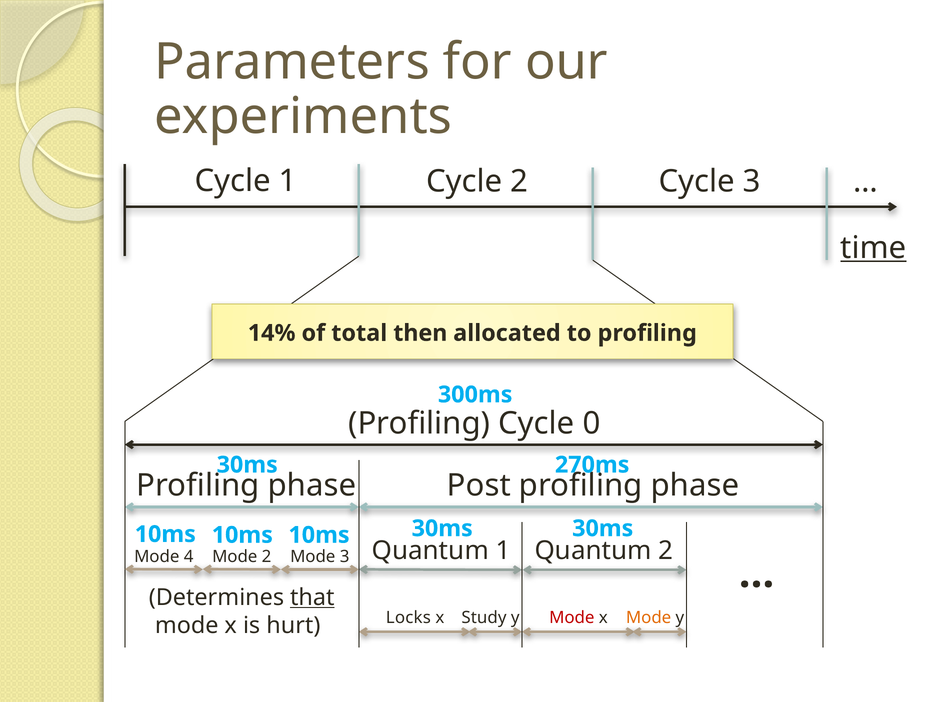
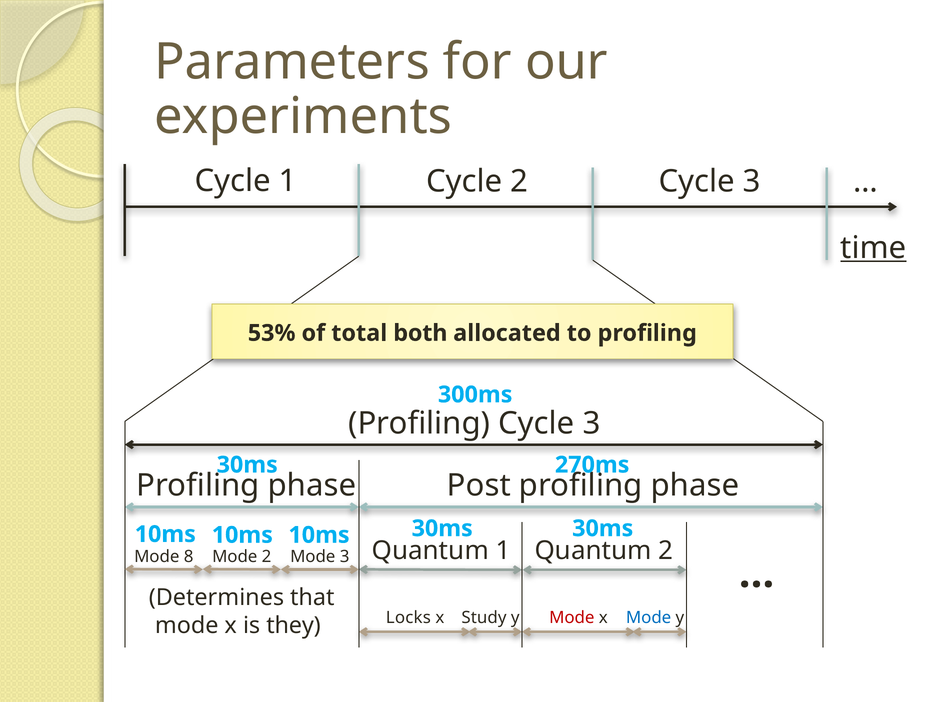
14%: 14% -> 53% (272, 333)
then: then -> both (420, 333)
Profiling Cycle 0: 0 -> 3 (592, 423)
4: 4 -> 8 (189, 557)
that underline: present -> none (312, 597)
Mode colour: orange -> blue (649, 618)
hurt: hurt -> they (293, 626)
